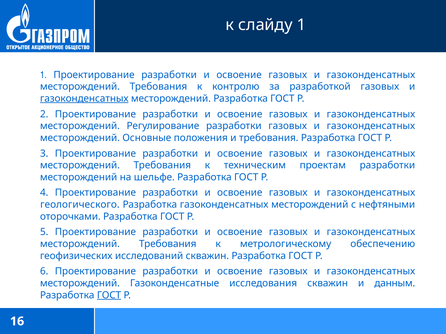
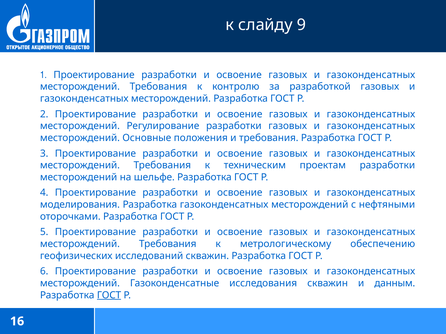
слайду 1: 1 -> 9 (301, 25)
газоконденсатных underline: present -> none (84, 99)
геологического: геологического -> моделирования (80, 205)
